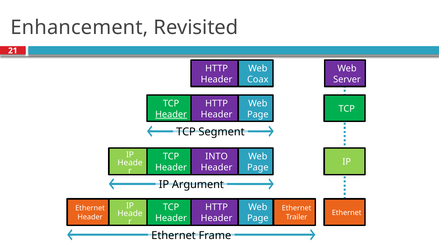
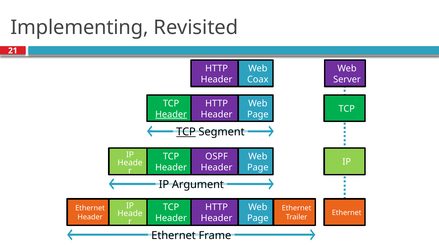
Enhancement: Enhancement -> Implementing (80, 27)
TCP underline: none -> present (186, 132)
INTO: INTO -> OSPF (217, 156)
